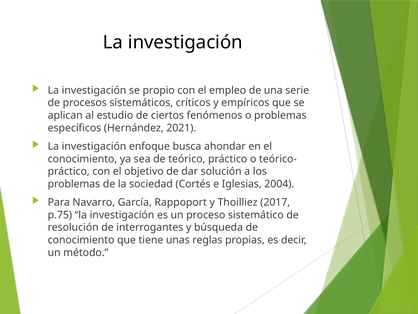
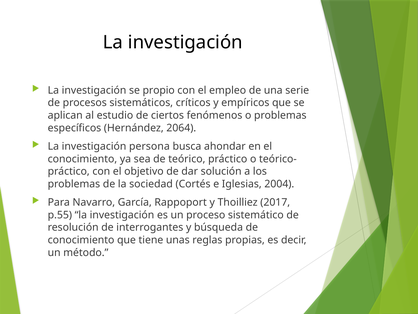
2021: 2021 -> 2064 (181, 128)
enfoque: enfoque -> persona (149, 146)
p.75: p.75 -> p.55 (60, 215)
